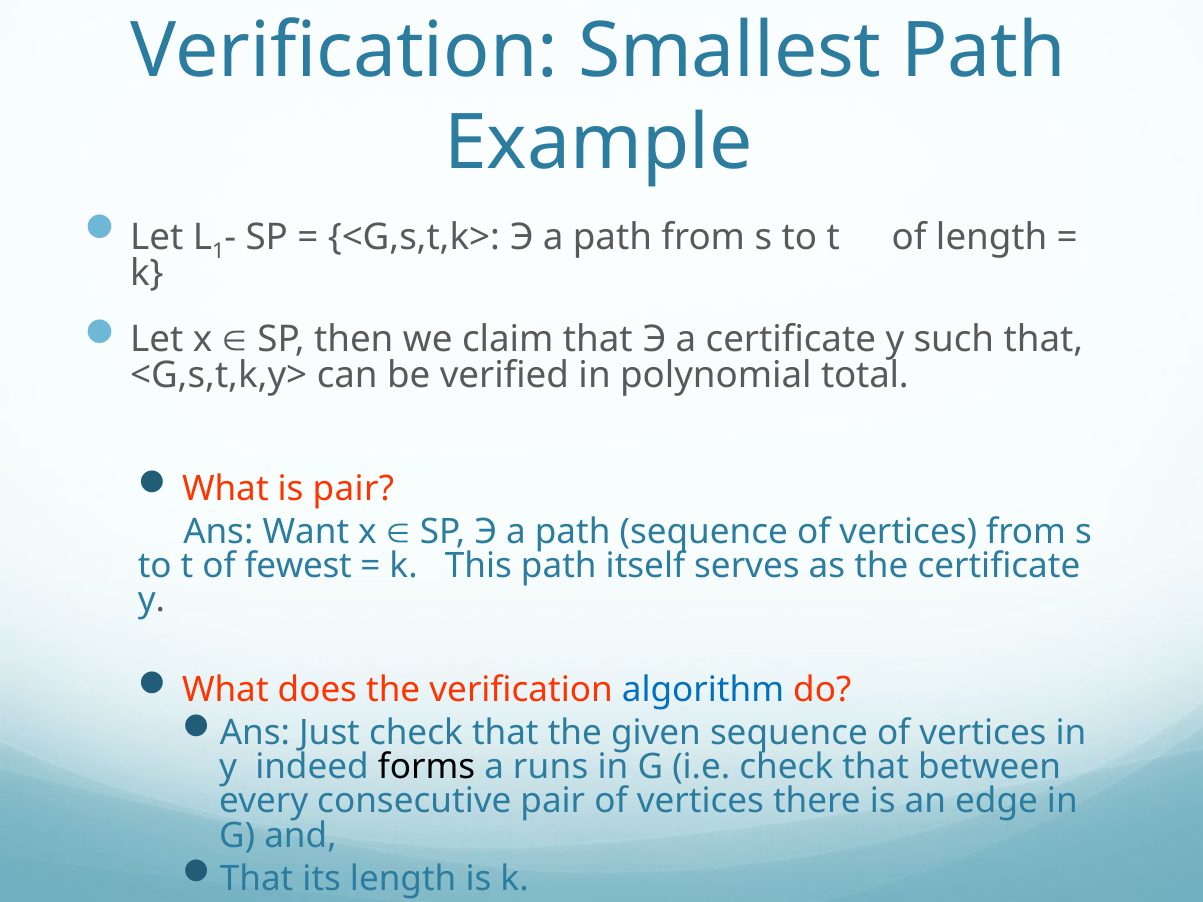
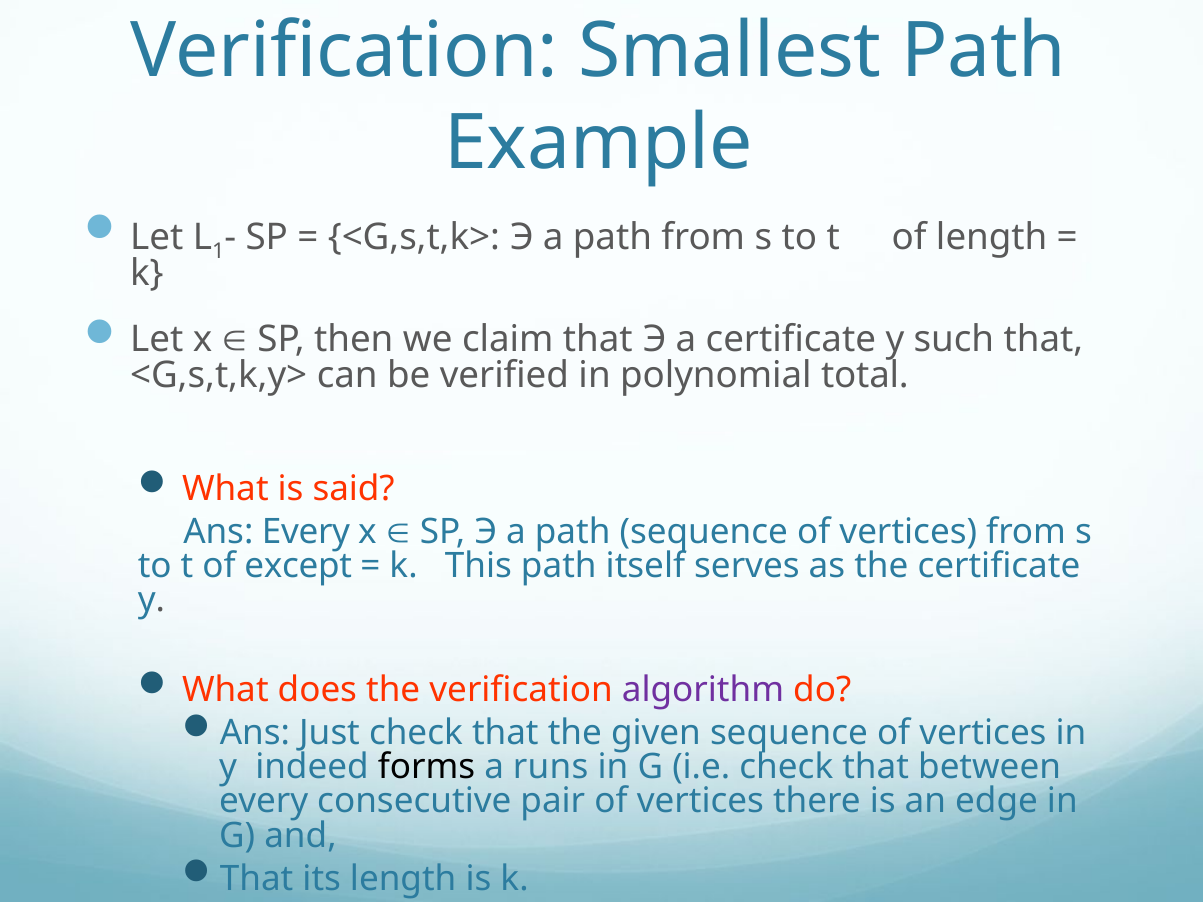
is pair: pair -> said (354, 489)
Ans Want: Want -> Every (306, 532)
fewest: fewest -> except (298, 566)
algorithm colour: blue -> purple (703, 690)
